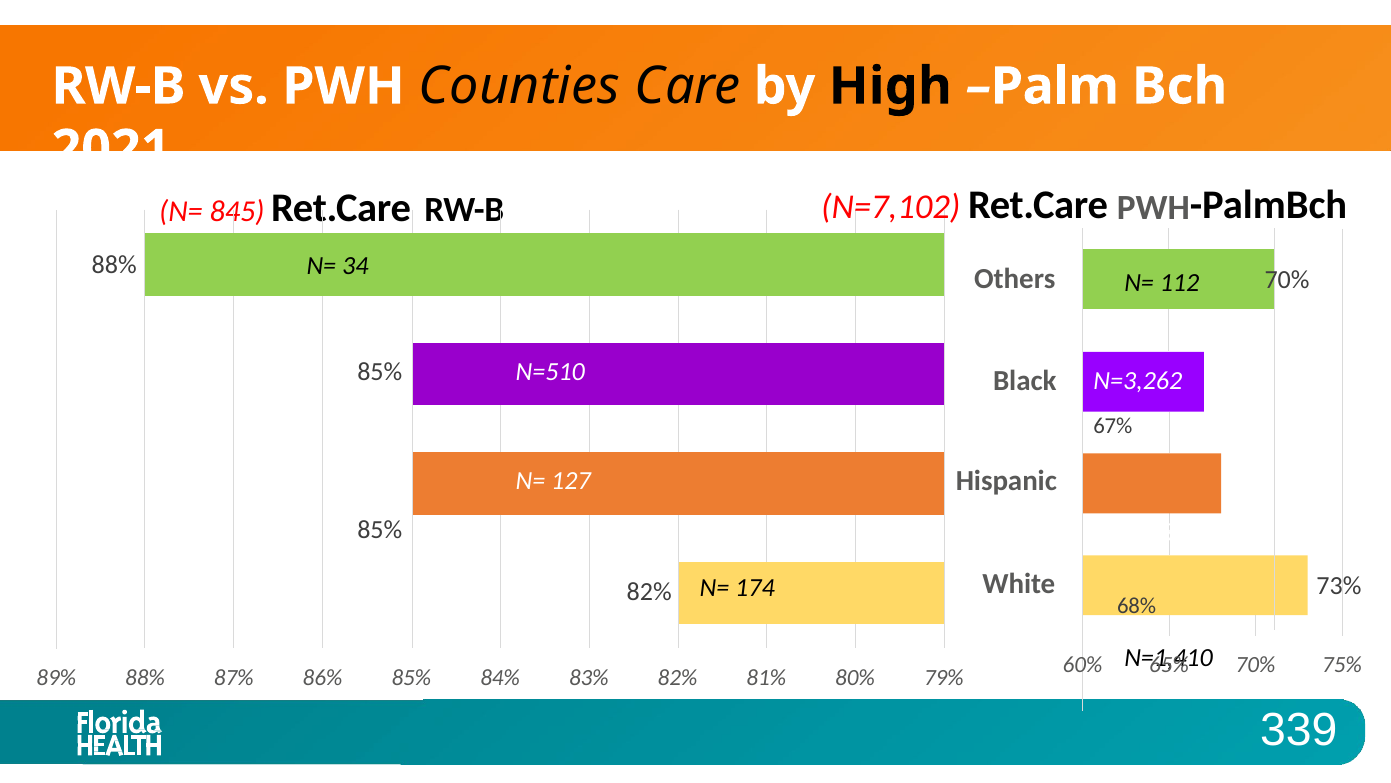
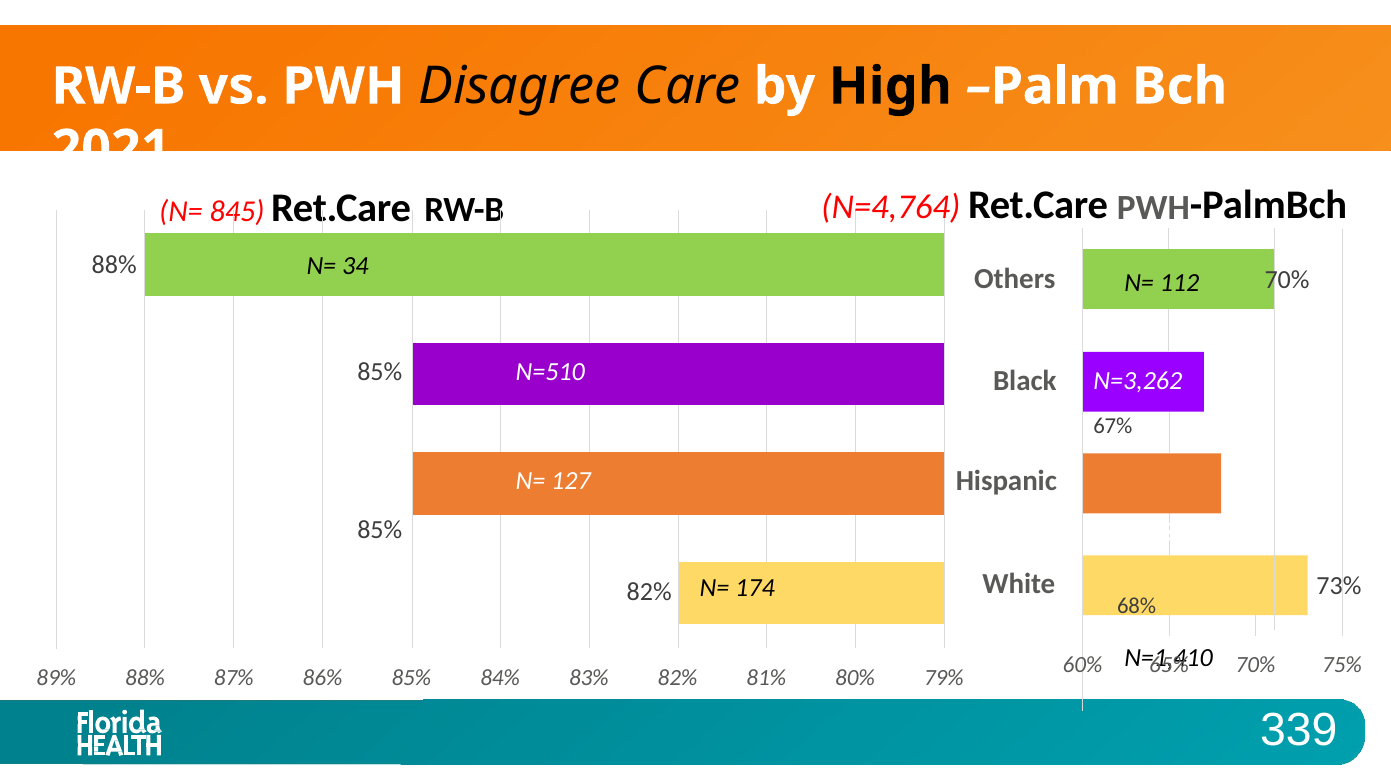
Counties: Counties -> Disagree (520, 86)
N=7,102: N=7,102 -> N=4,764 (891, 207)
